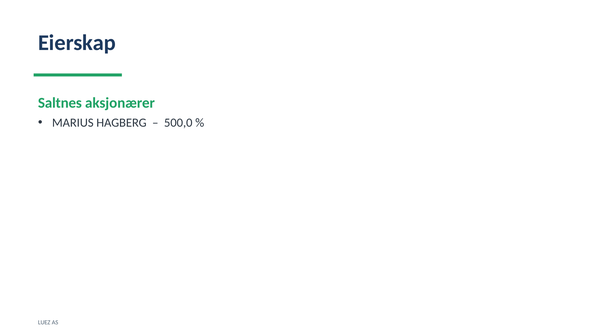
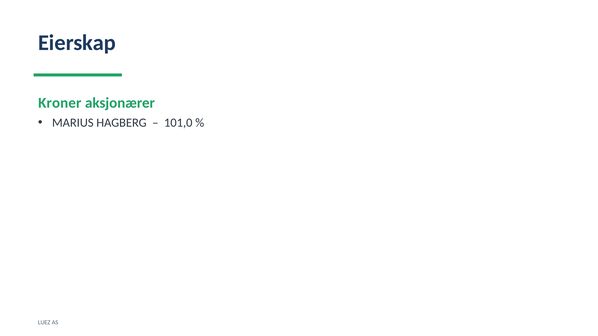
Saltnes: Saltnes -> Kroner (60, 103)
500,0: 500,0 -> 101,0 (178, 123)
